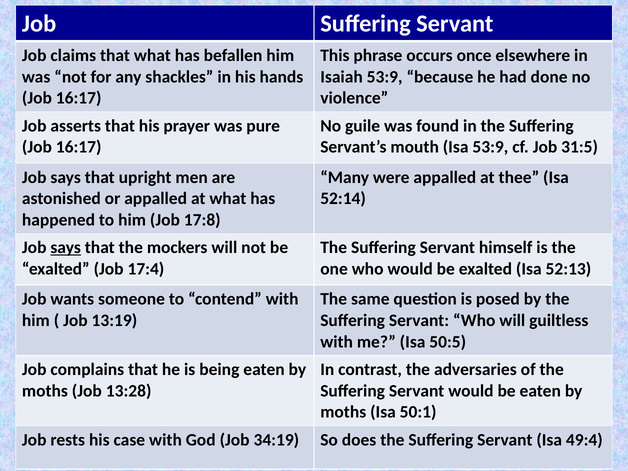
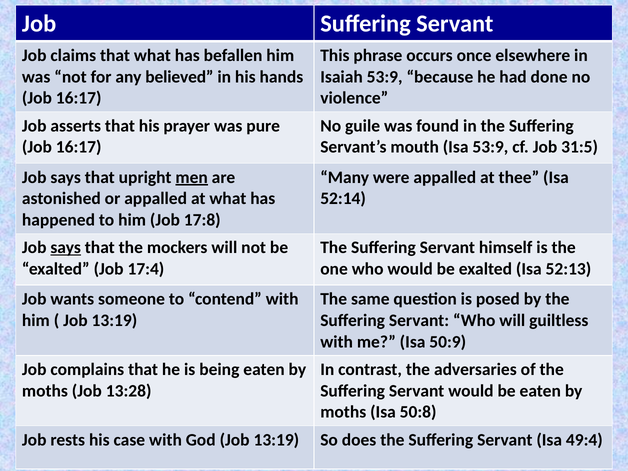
shackles: shackles -> believed (179, 77)
men underline: none -> present (192, 177)
50:5: 50:5 -> 50:9 (448, 342)
50:1: 50:1 -> 50:8 (418, 412)
God Job 34:19: 34:19 -> 13:19 (276, 440)
